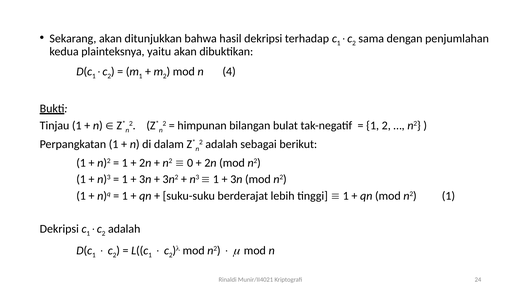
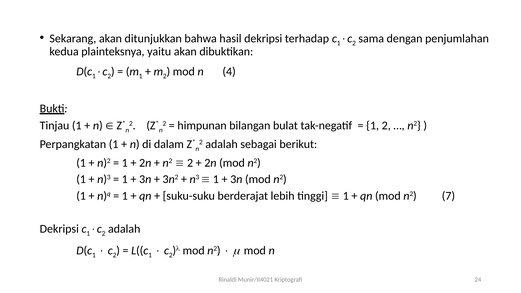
0: 0 -> 2 (190, 163)
qn mod n2 1: 1 -> 7 (448, 196)
